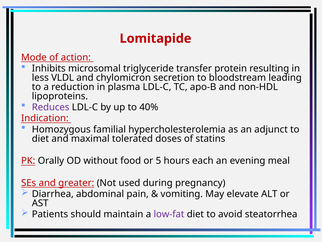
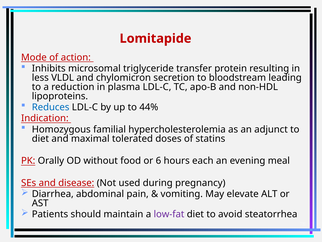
Reduces colour: purple -> blue (51, 107)
40%: 40% -> 44% (149, 107)
5: 5 -> 6 (158, 160)
greater: greater -> disease (76, 183)
